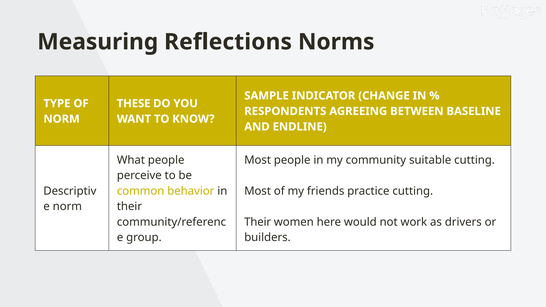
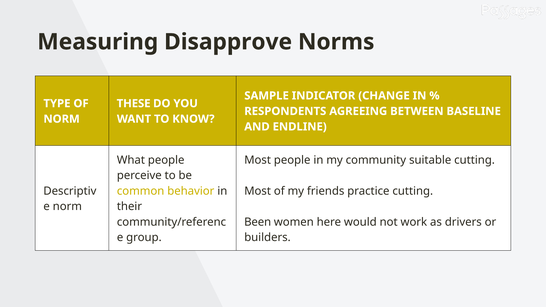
Reflections: Reflections -> Disapprove (228, 42)
Their: Their -> Been (258, 222)
